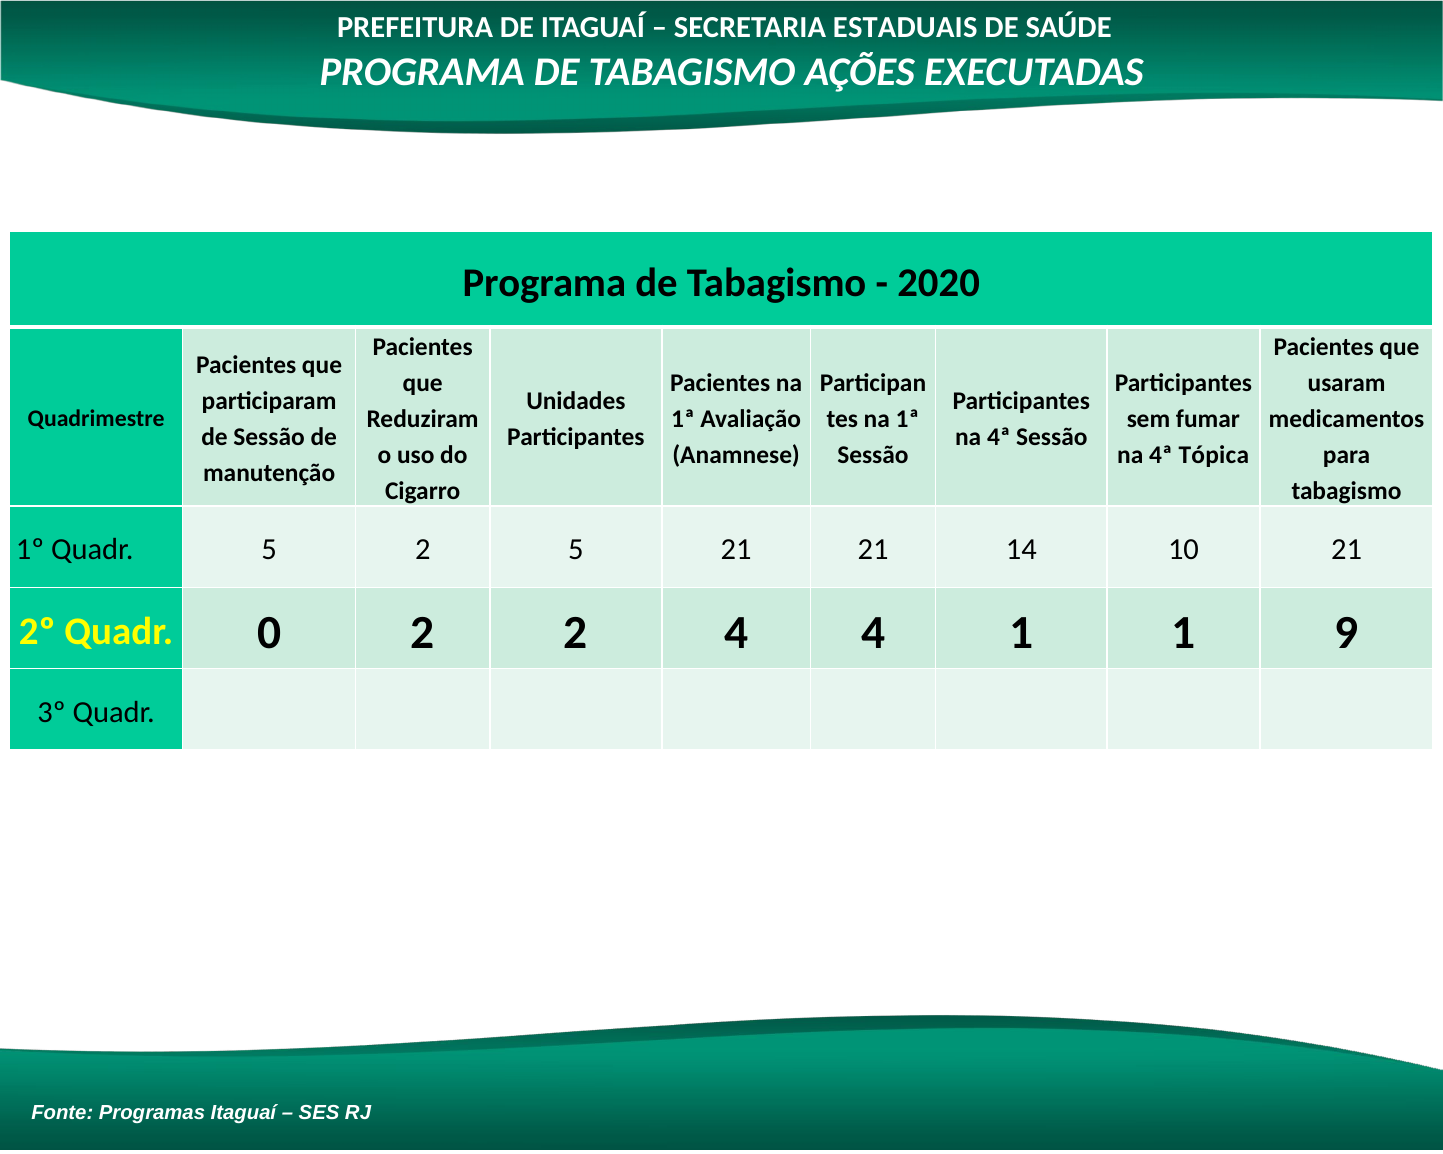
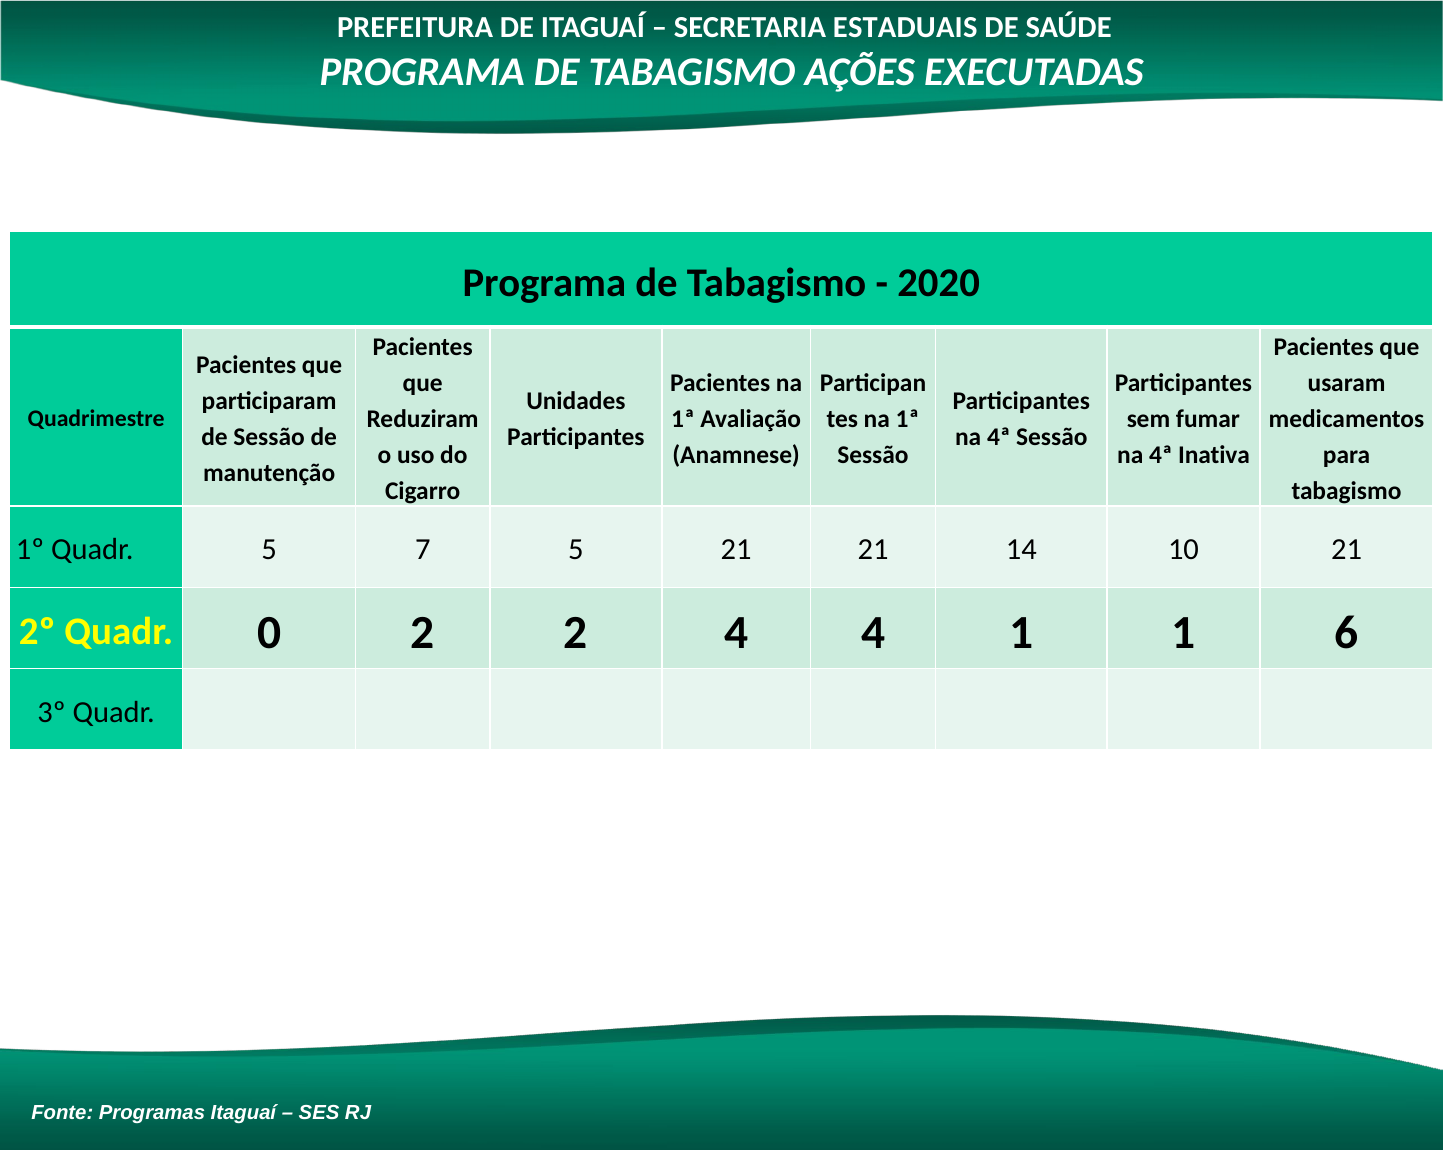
Tópica: Tópica -> Inativa (1214, 455)
5 2: 2 -> 7 (423, 550)
9: 9 -> 6 (1347, 633)
